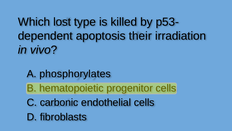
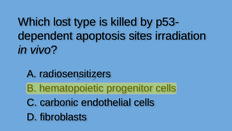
their: their -> sites (140, 36)
phosphorylates: phosphorylates -> radiosensitizers (75, 74)
